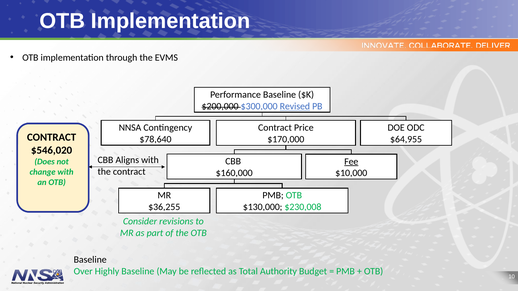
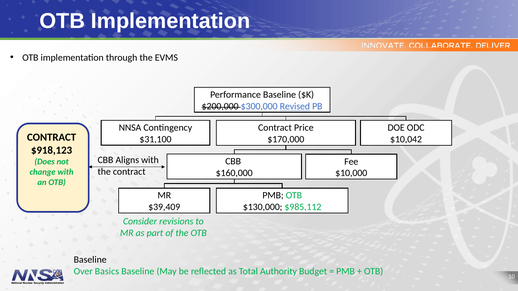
$78,640: $78,640 -> $31,100 (155, 139)
$64,955: $64,955 -> $10,042 (406, 139)
$546,020: $546,020 -> $918,123 (52, 150)
Fee underline: present -> none (351, 162)
$36,255: $36,255 -> $39,409 (164, 207)
$230,008: $230,008 -> $985,112 (303, 207)
Highly: Highly -> Basics (107, 272)
